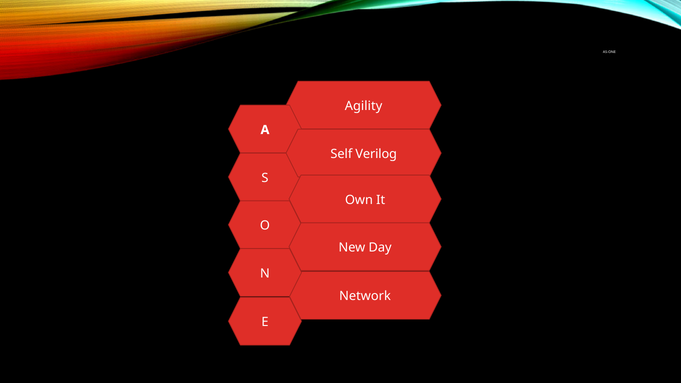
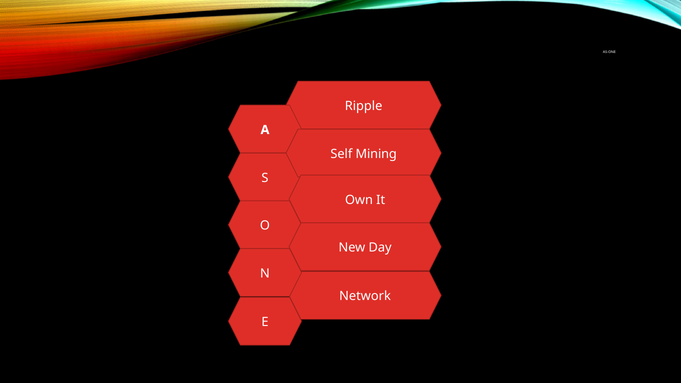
Agility: Agility -> Ripple (364, 106)
Verilog: Verilog -> Mining (376, 154)
